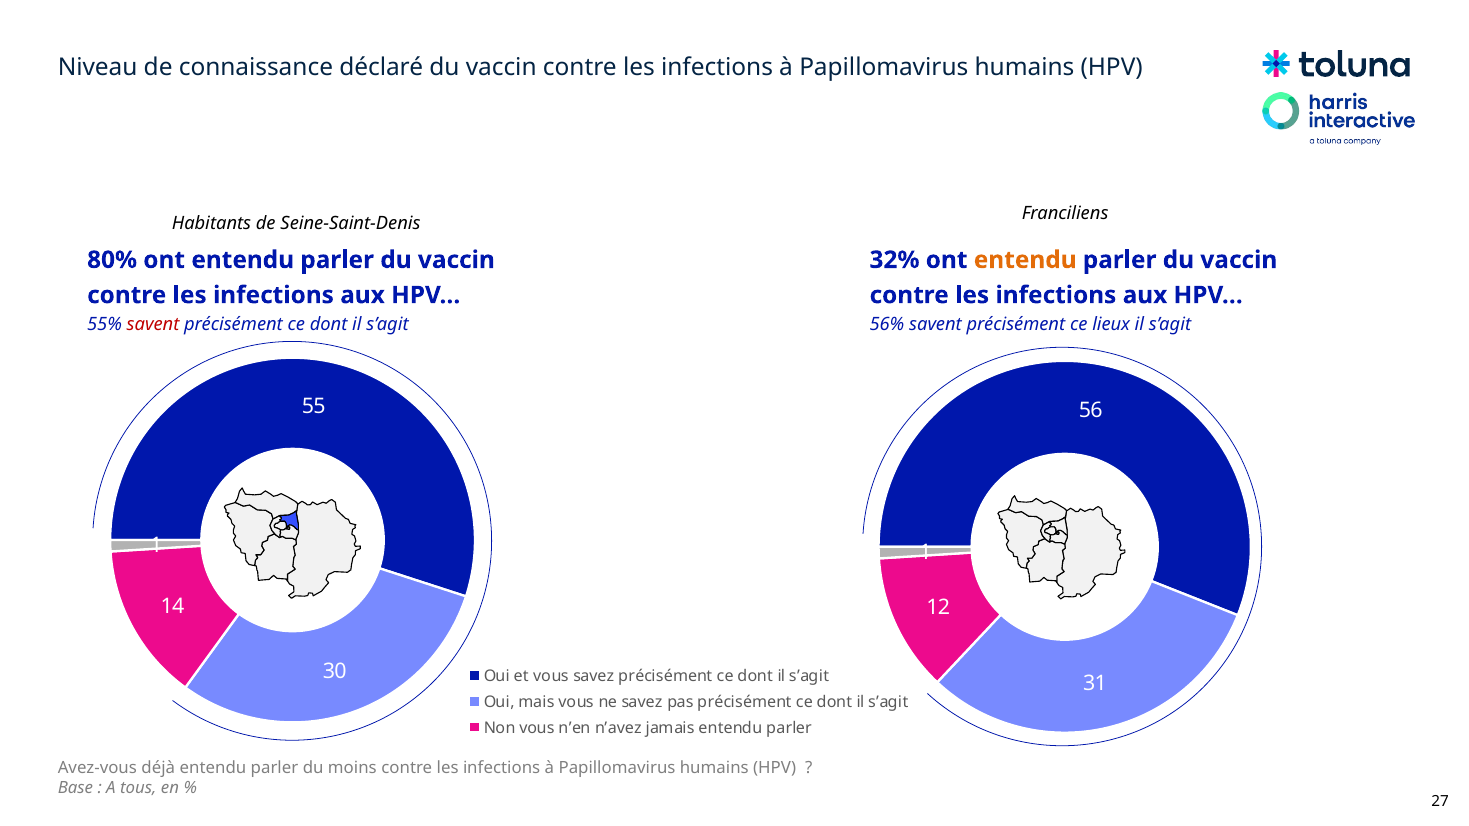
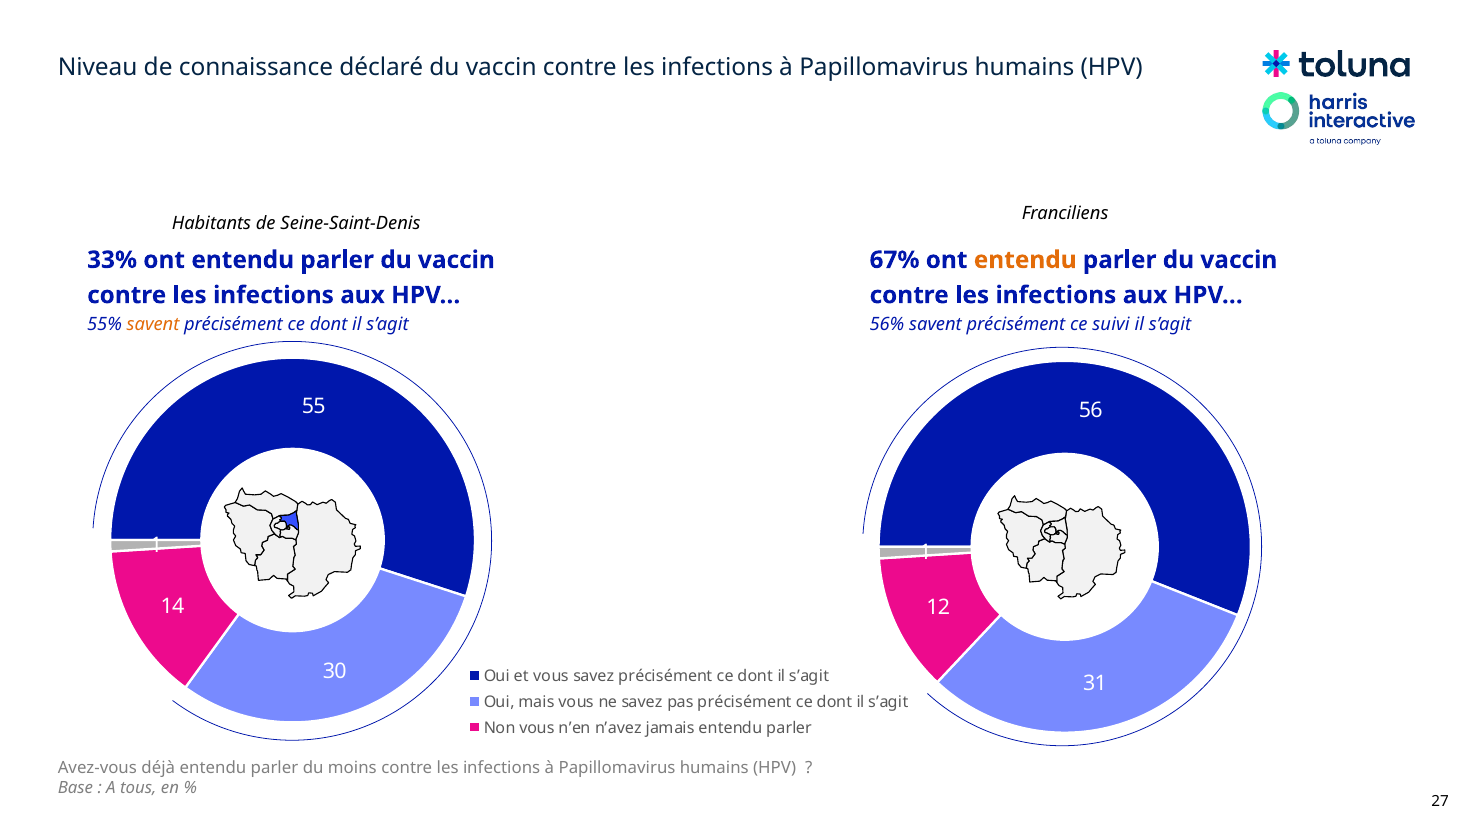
80%: 80% -> 33% (112, 260)
32%: 32% -> 67% (895, 260)
savent colour: red -> orange (153, 325)
lieux: lieux -> suivi (1111, 325)
